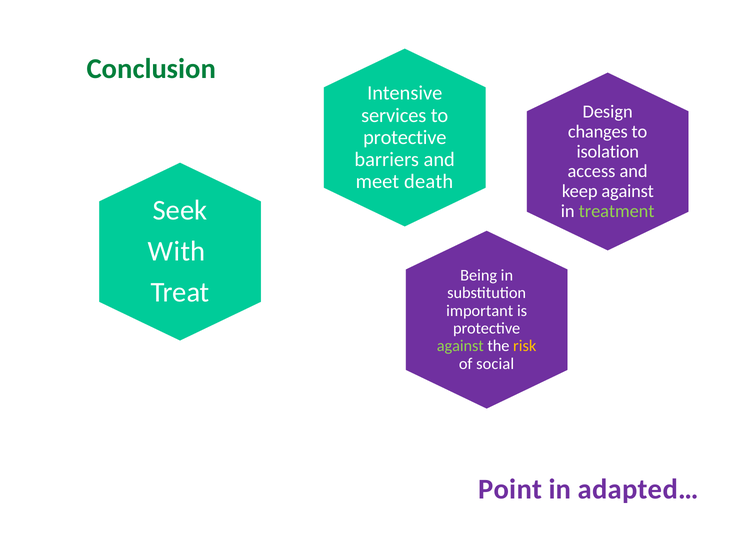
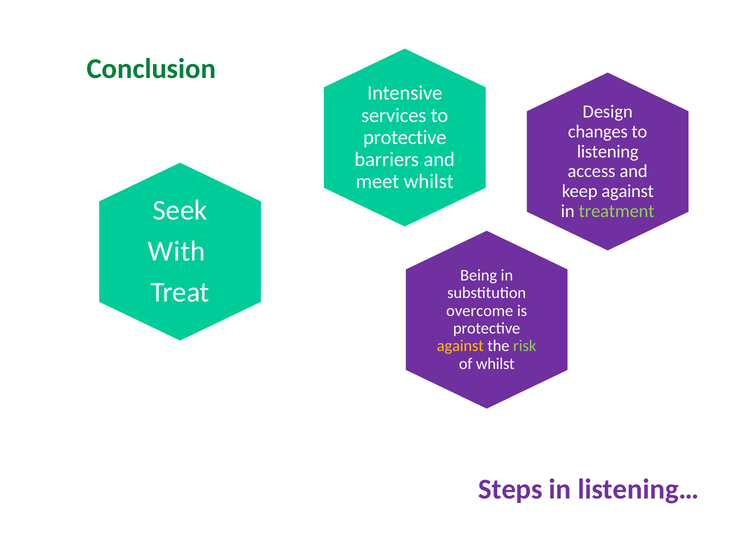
isolation: isolation -> listening (608, 151)
meet death: death -> whilst (429, 182)
important: important -> overcome (480, 311)
against colour: light green -> yellow (460, 346)
risk colour: yellow -> light green (525, 346)
of social: social -> whilst (495, 364)
Point: Point -> Steps (510, 489)
adapted…: adapted… -> listening… (638, 489)
